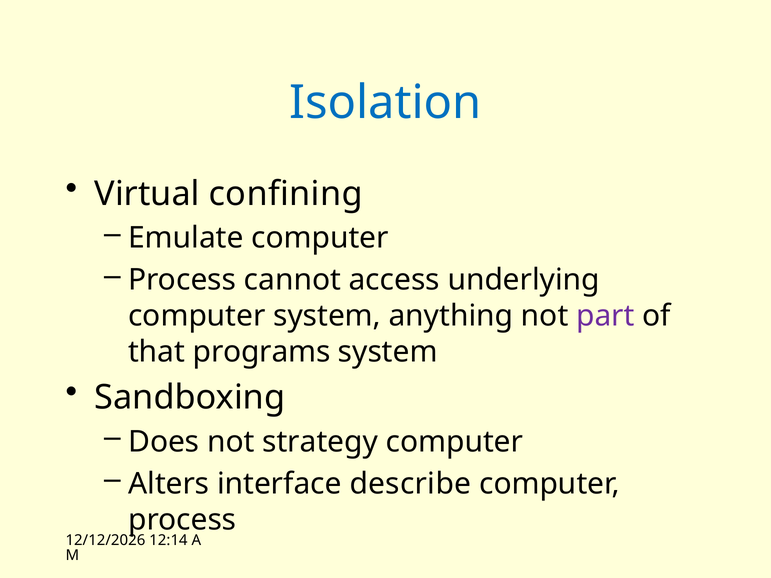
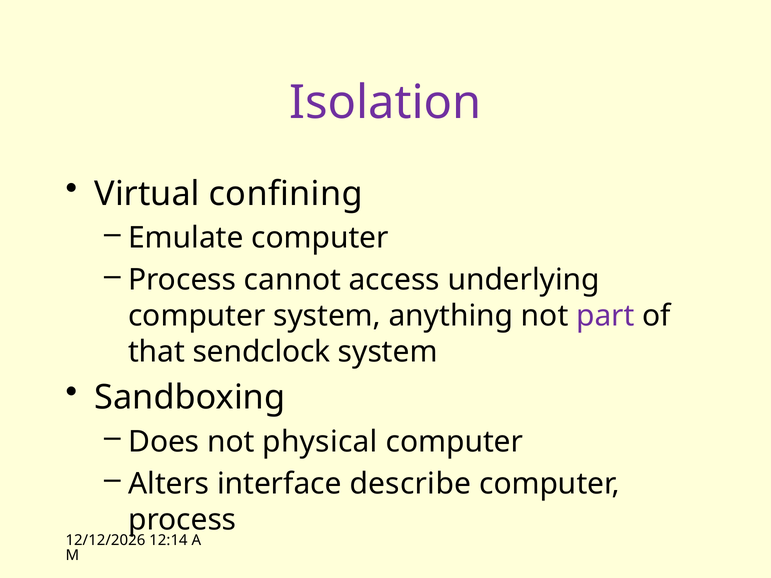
Isolation colour: blue -> purple (385, 103)
programs: programs -> sendclock (262, 352)
strategy: strategy -> physical (320, 442)
